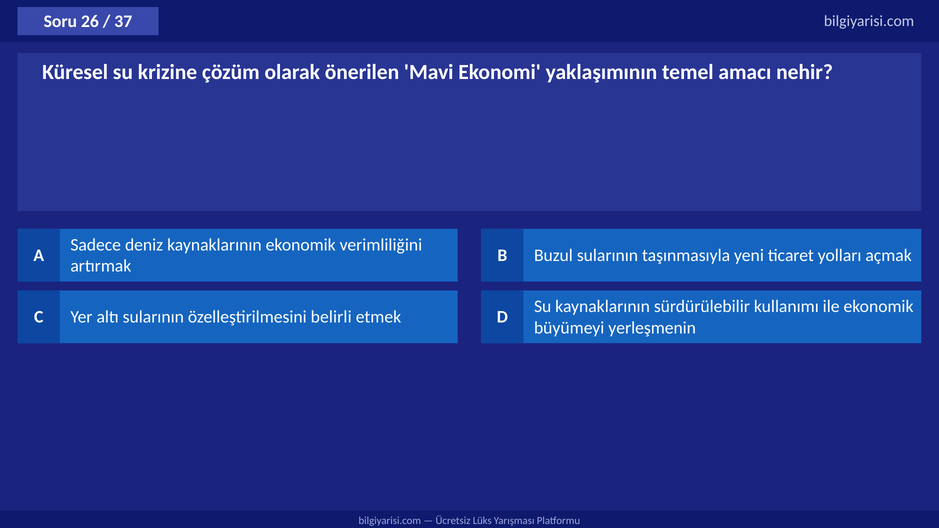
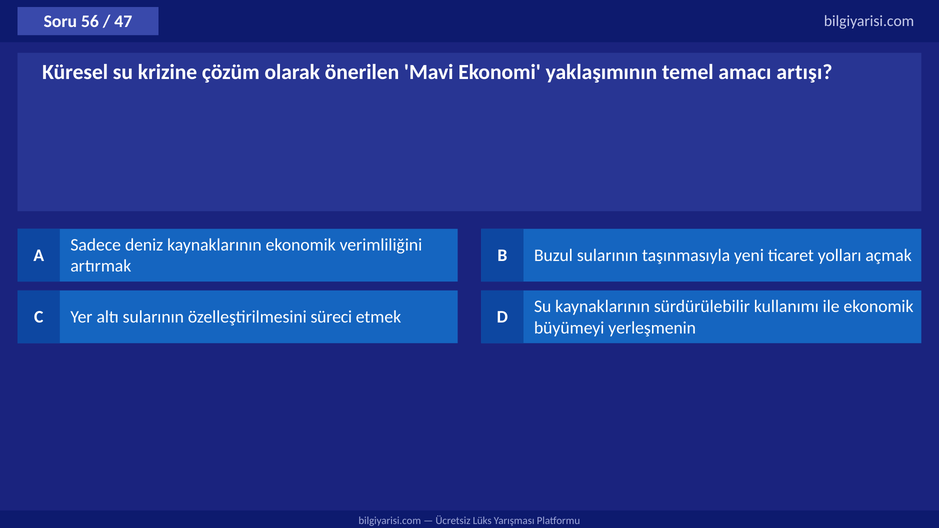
26: 26 -> 56 (90, 21)
37: 37 -> 47 (123, 21)
nehir: nehir -> artışı (804, 72)
belirli: belirli -> süreci (331, 317)
